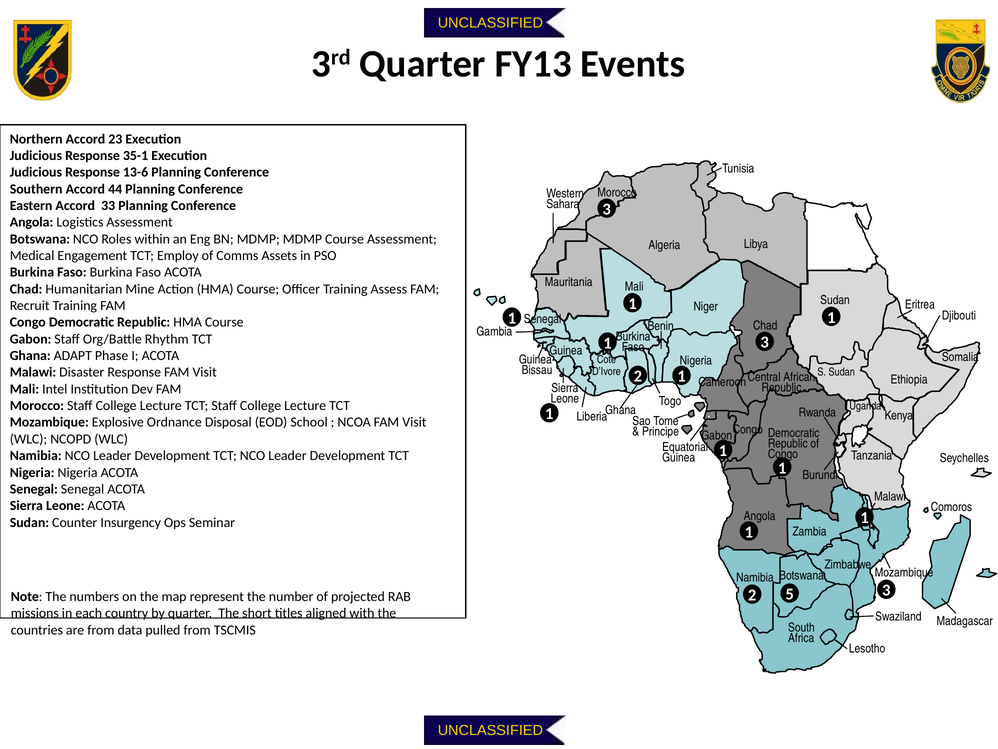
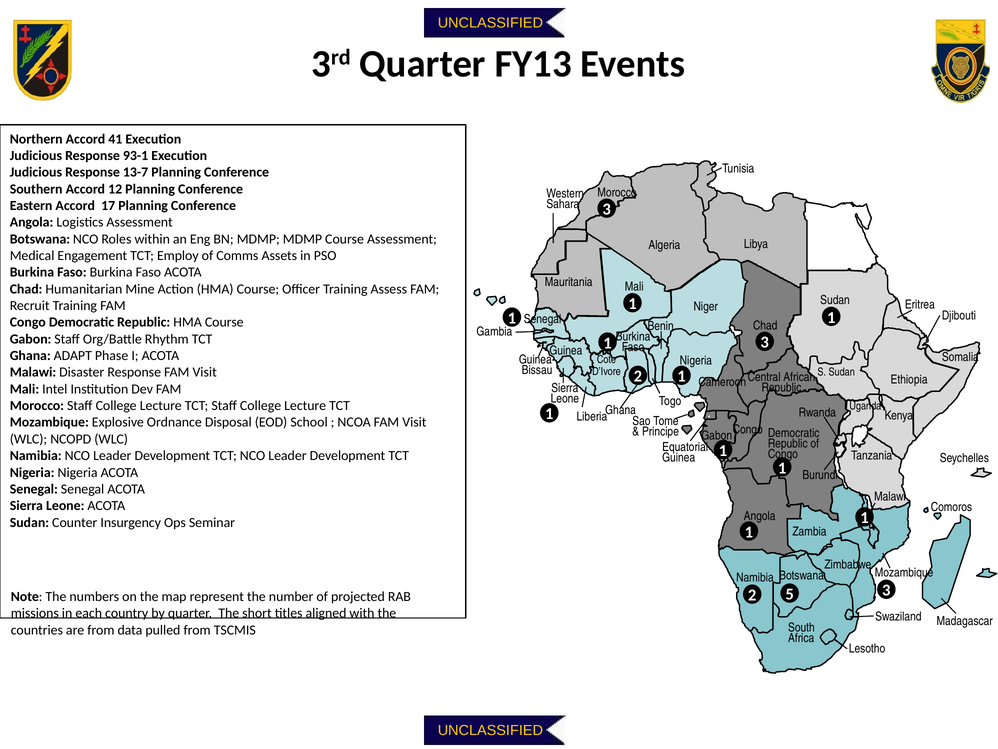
23: 23 -> 41 (115, 139)
35-1: 35-1 -> 93-1 (136, 156)
13-6: 13-6 -> 13-7 (136, 172)
44: 44 -> 12 (115, 189)
33: 33 -> 17 (108, 206)
